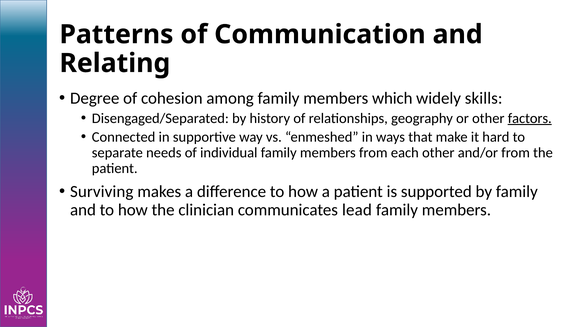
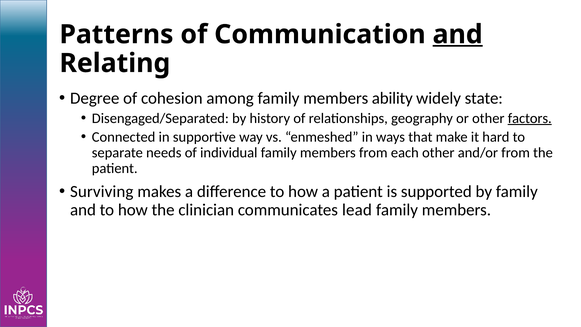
and underline: none -> present (458, 34)
which: which -> ability (392, 98)
skills: skills -> state (484, 98)
